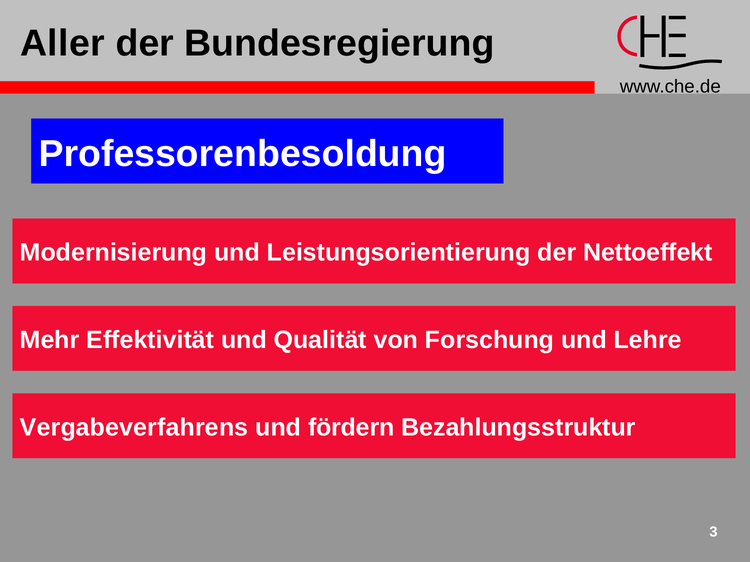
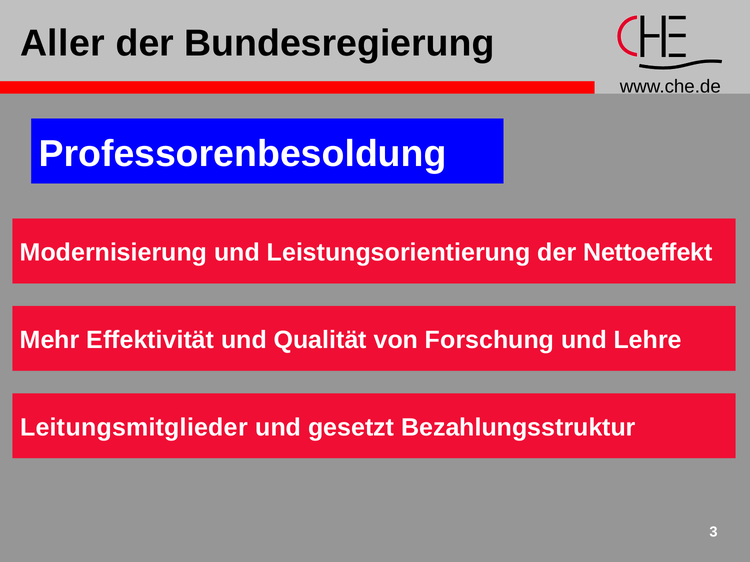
Vergabeverfahrens: Vergabeverfahrens -> Leitungsmitglieder (134, 428)
fördern: fördern -> gesetzt (351, 428)
